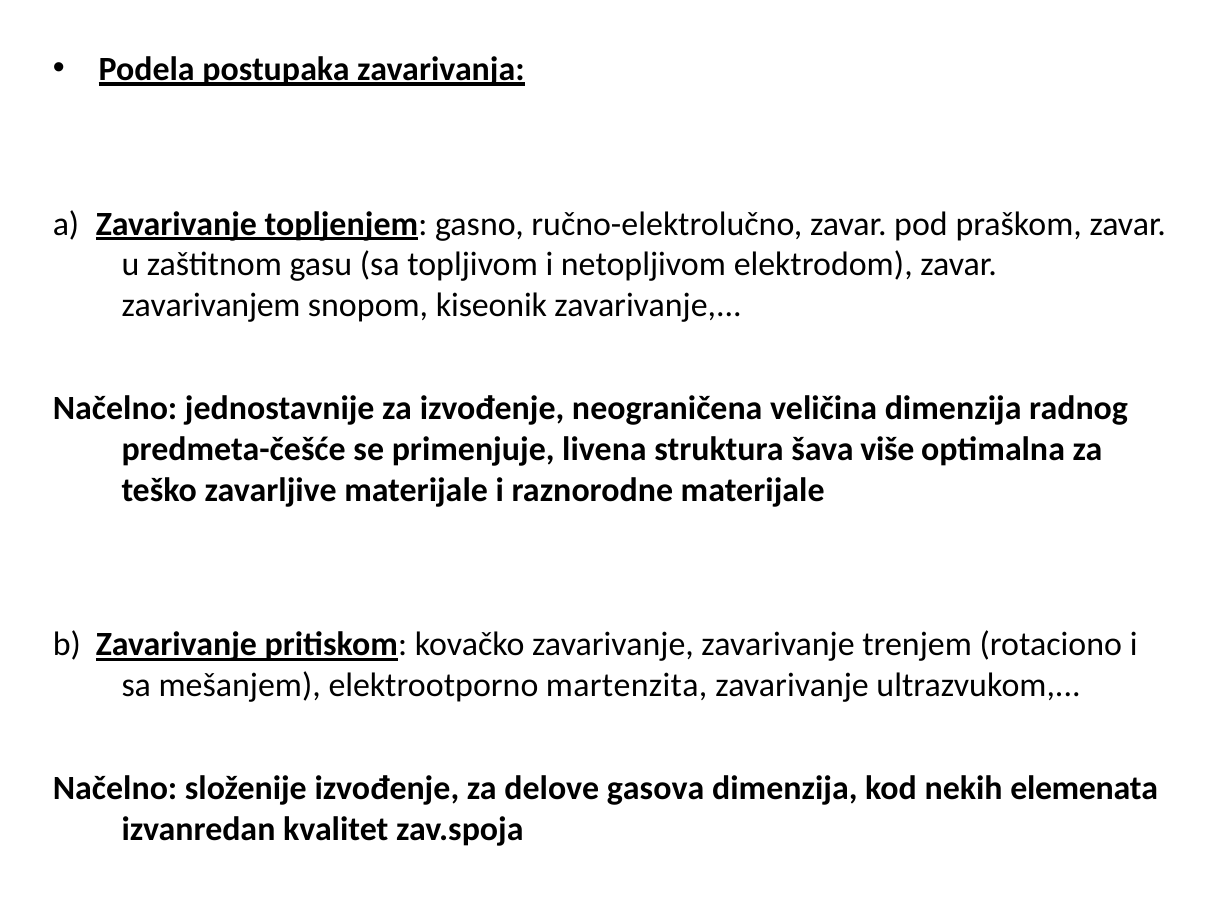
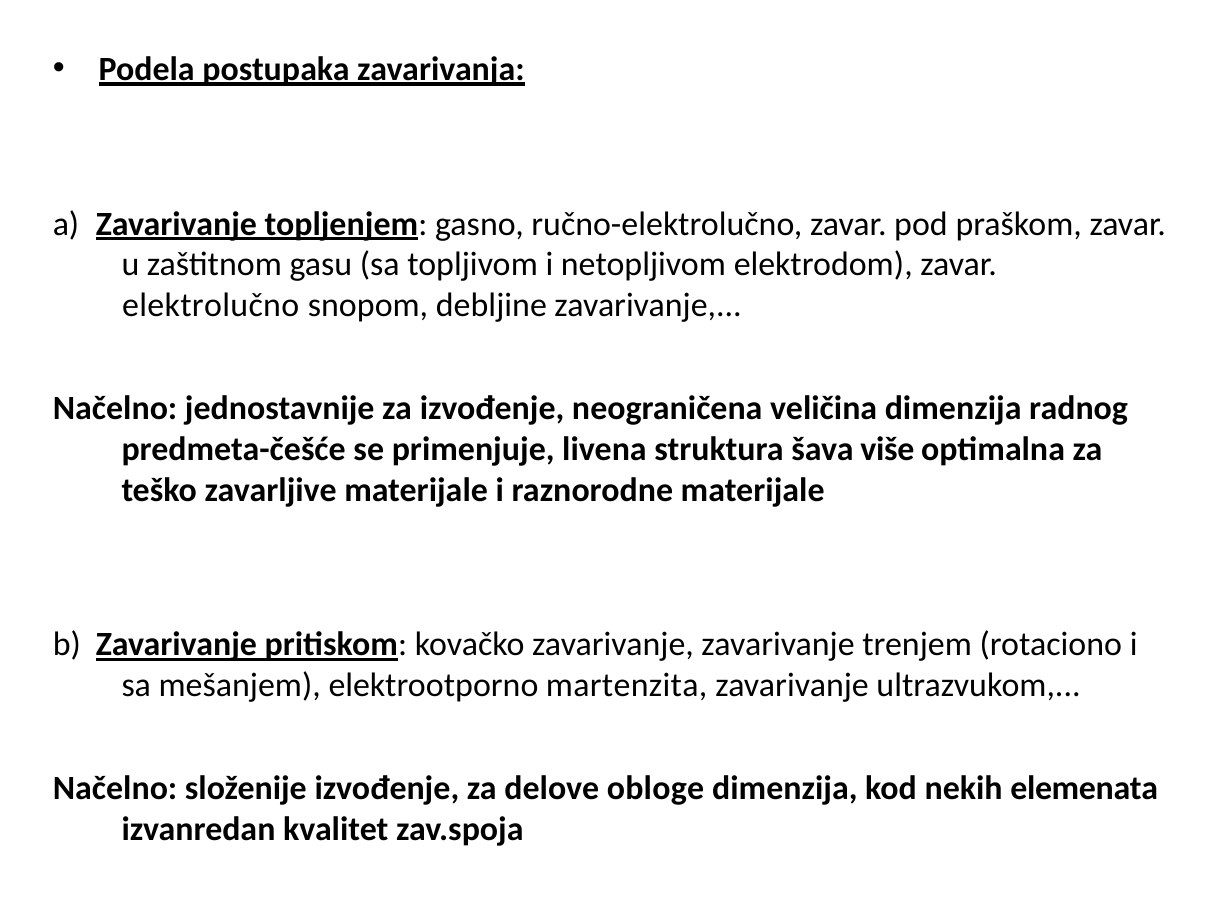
zavarivanjem: zavarivanjem -> elektrolučno (211, 305)
kiseonik: kiseonik -> debljine (491, 305)
gasova: gasova -> obloge (655, 788)
